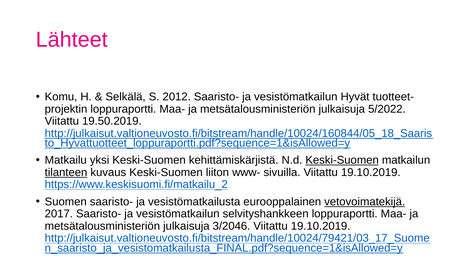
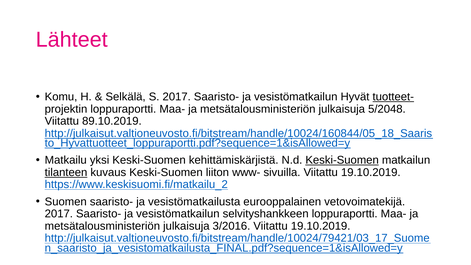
S 2012: 2012 -> 2017 (177, 97)
tuotteet- underline: none -> present (393, 97)
5/2022: 5/2022 -> 5/2048 (387, 109)
19.50.2019: 19.50.2019 -> 89.10.2019 (112, 121)
vetovoimatekijä underline: present -> none (365, 202)
3/2046: 3/2046 -> 3/2016 (231, 226)
